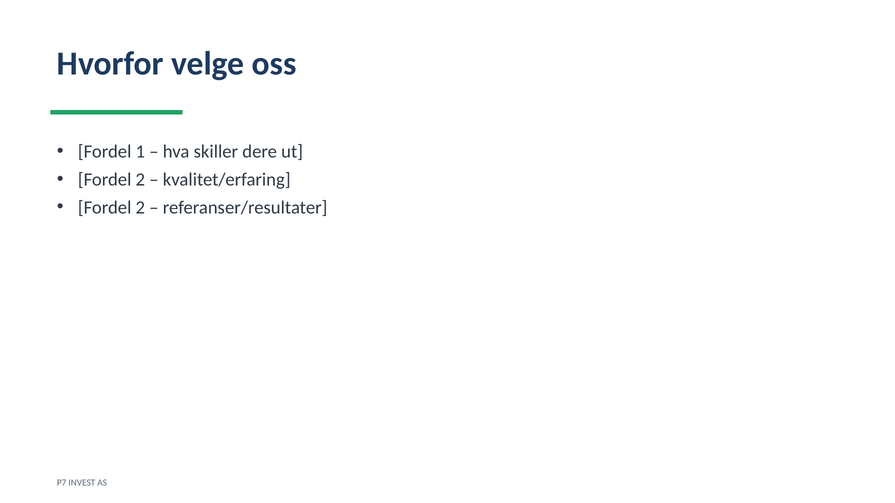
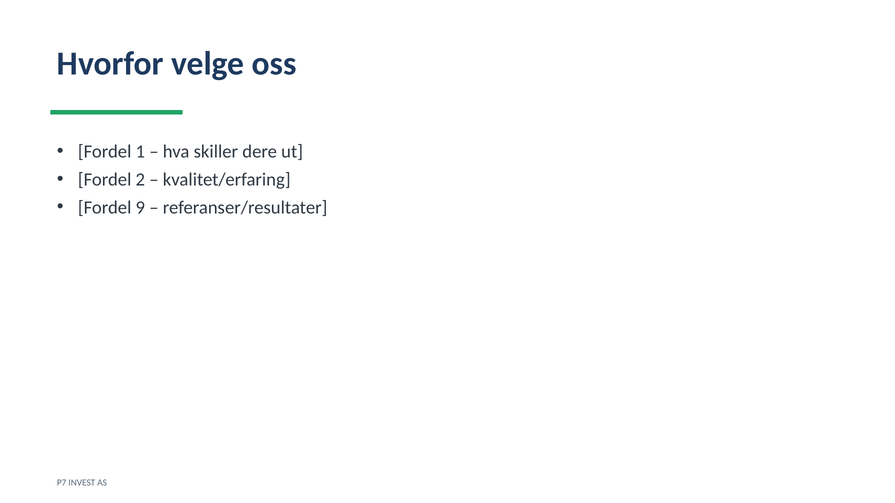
2: 2 -> 9 (140, 208)
